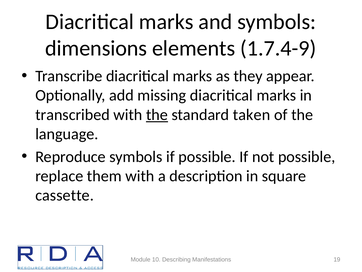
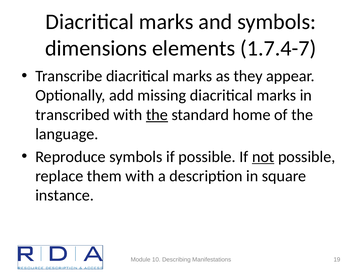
1.7.4-9: 1.7.4-9 -> 1.7.4-7 (278, 48)
taken: taken -> home (252, 115)
not underline: none -> present (263, 156)
cassette: cassette -> instance (65, 195)
